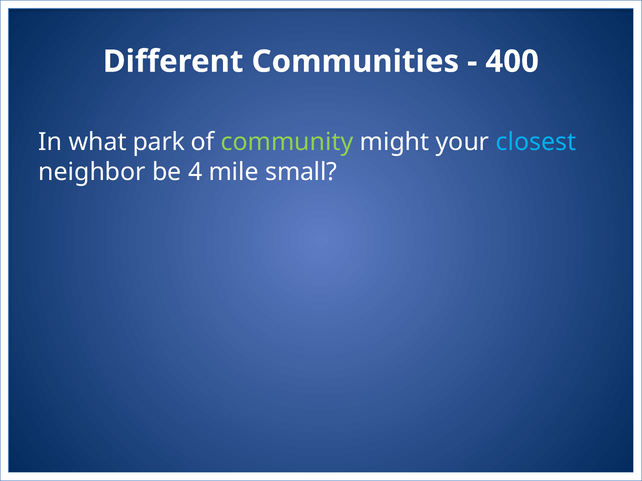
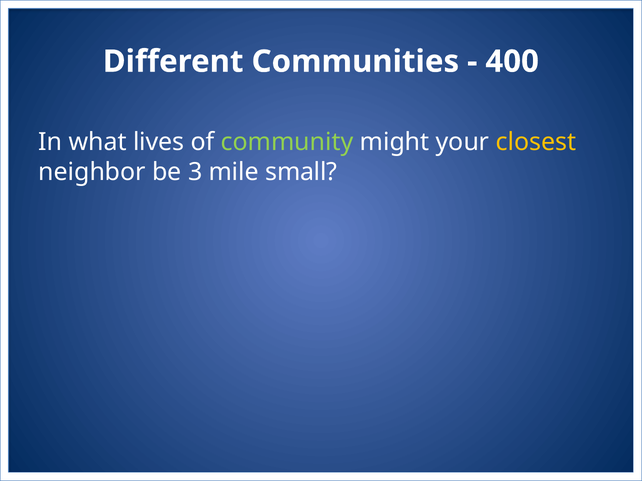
park: park -> lives (159, 142)
closest colour: light blue -> yellow (536, 142)
4: 4 -> 3 (195, 172)
